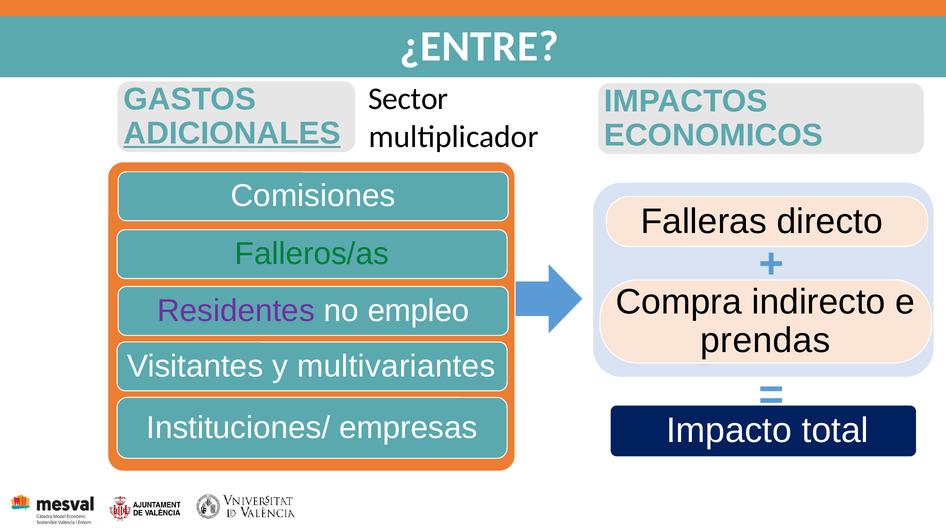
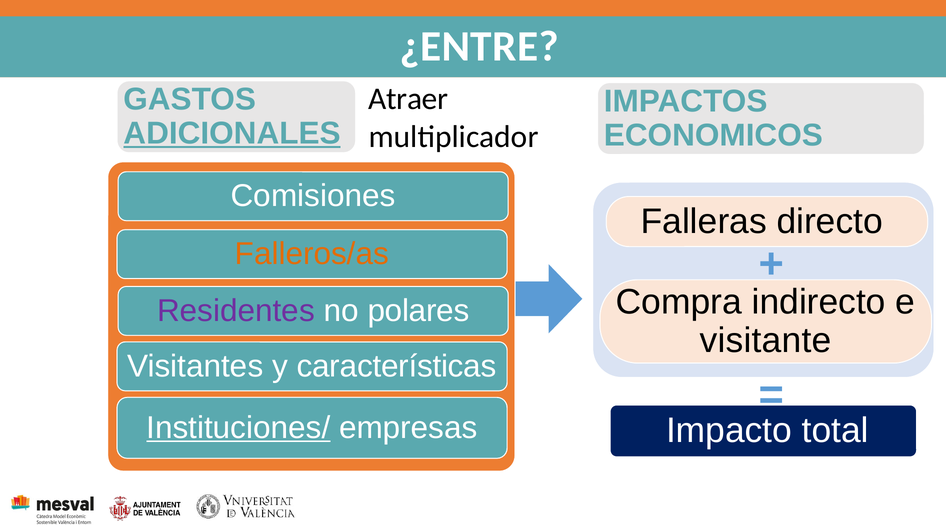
Sector: Sector -> Atraer (408, 99)
Falleros/as colour: green -> orange (312, 254)
empleo: empleo -> polares (418, 311)
prendas: prendas -> visitante (766, 340)
multivariantes: multivariantes -> características (397, 366)
Instituciones/ underline: none -> present (238, 428)
